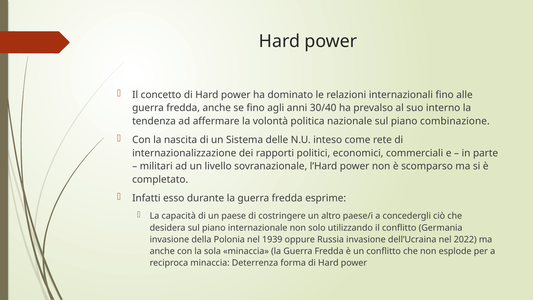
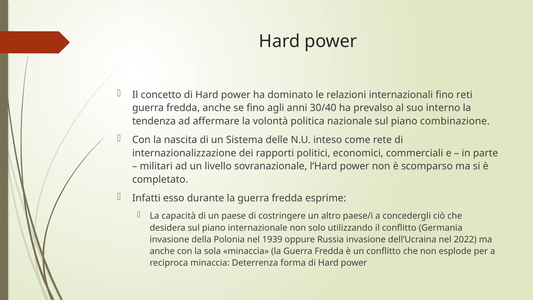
alle: alle -> reti (464, 95)
